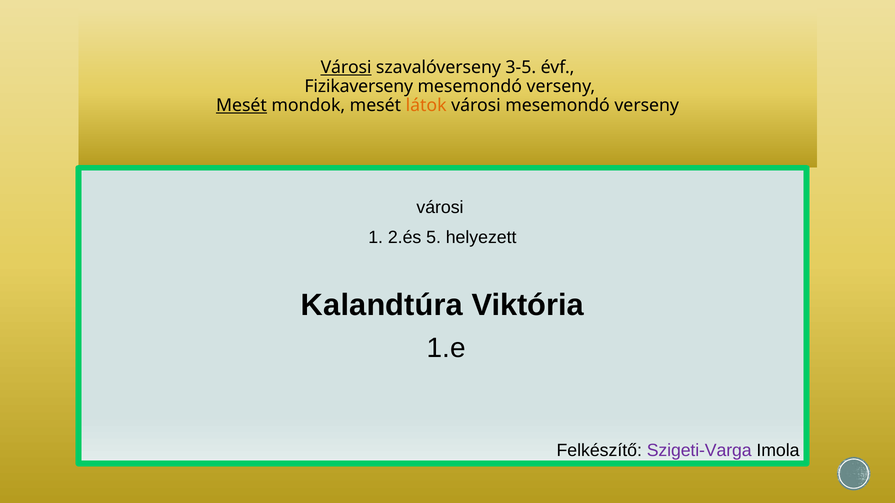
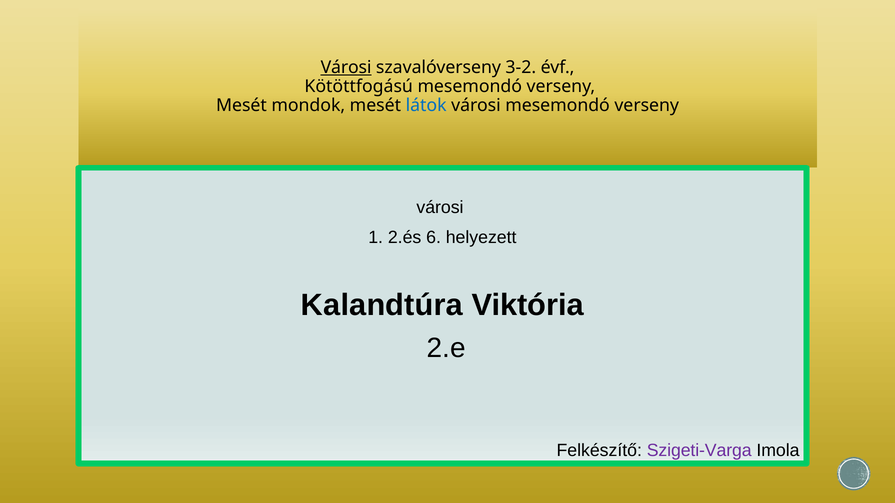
3-5: 3-5 -> 3-2 (521, 67)
Fizikaverseny: Fizikaverseny -> Kötöttfogású (359, 86)
Mesét underline: present -> none (241, 106)
látok colour: orange -> blue (426, 106)
5: 5 -> 6 (434, 238)
1.e: 1.e -> 2.e (446, 348)
